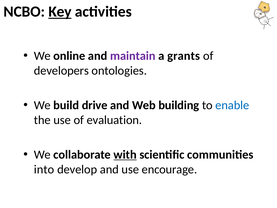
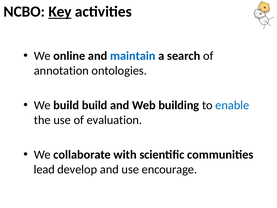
maintain colour: purple -> blue (133, 56)
grants: grants -> search (184, 56)
developers: developers -> annotation (61, 71)
build drive: drive -> build (95, 105)
with underline: present -> none (125, 154)
into: into -> lead (44, 169)
